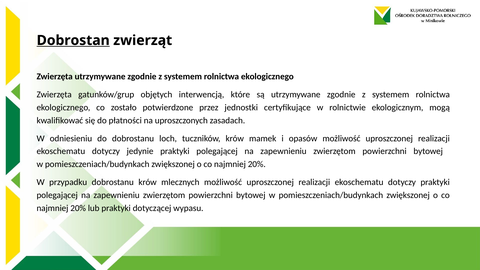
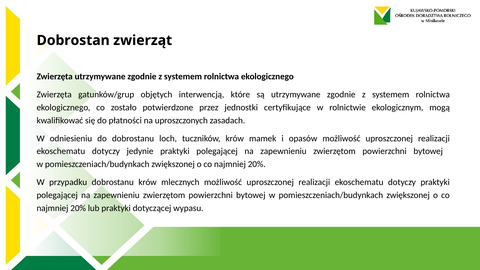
Dobrostan underline: present -> none (73, 40)
